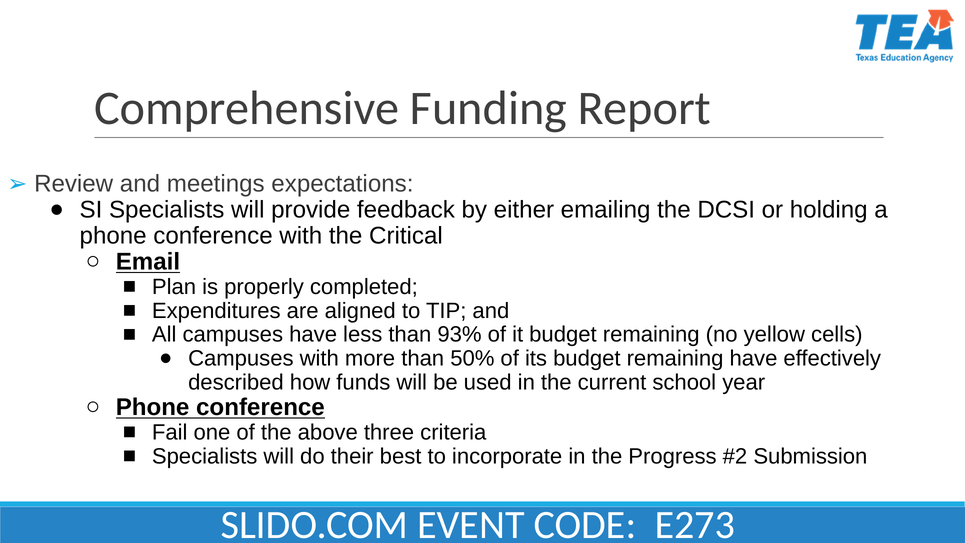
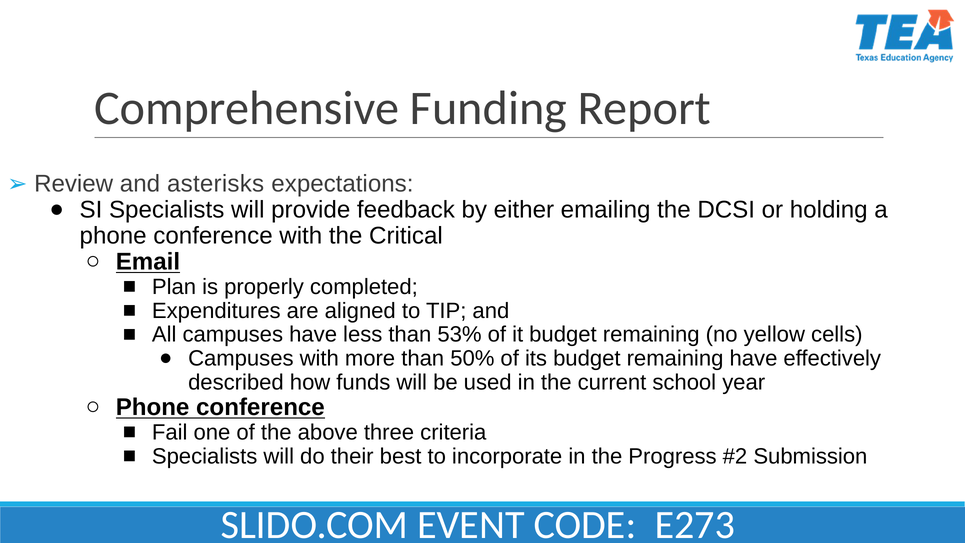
meetings: meetings -> asterisks (216, 184)
93%: 93% -> 53% (460, 335)
